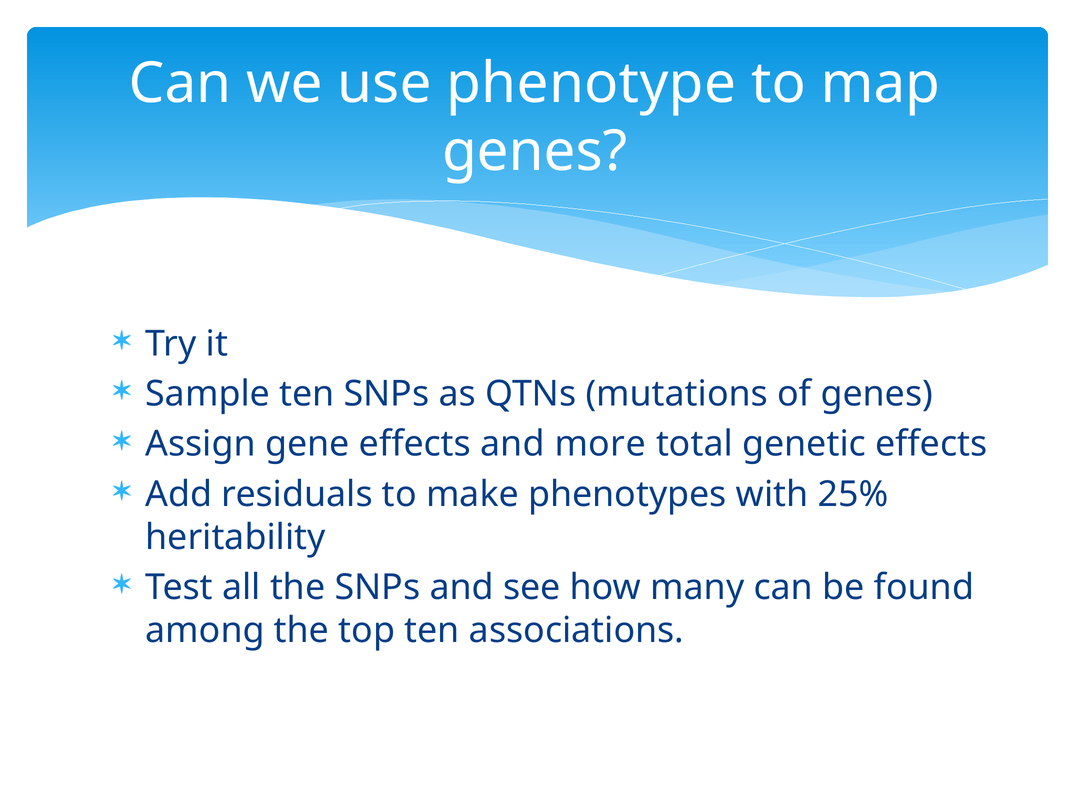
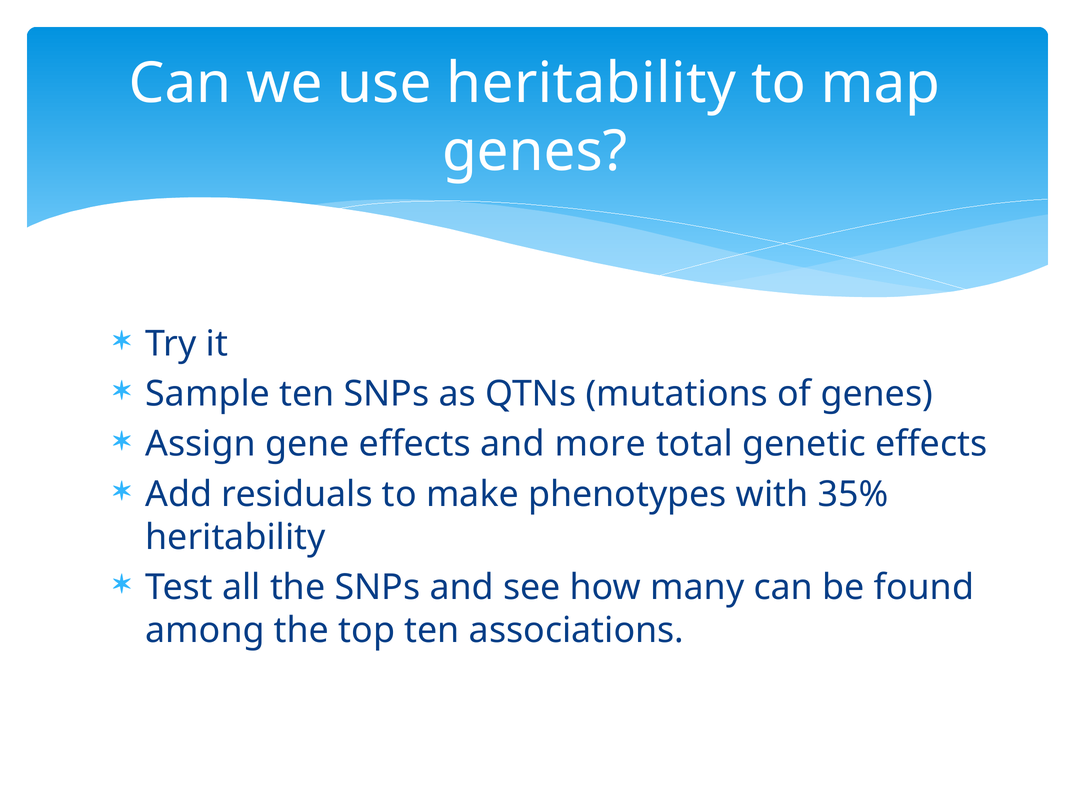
use phenotype: phenotype -> heritability (591, 83)
25%: 25% -> 35% (853, 494)
